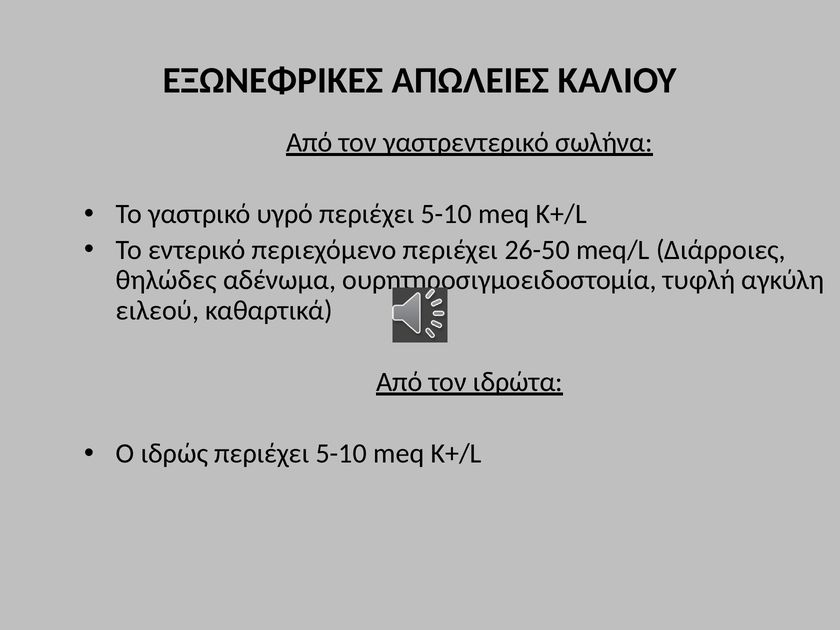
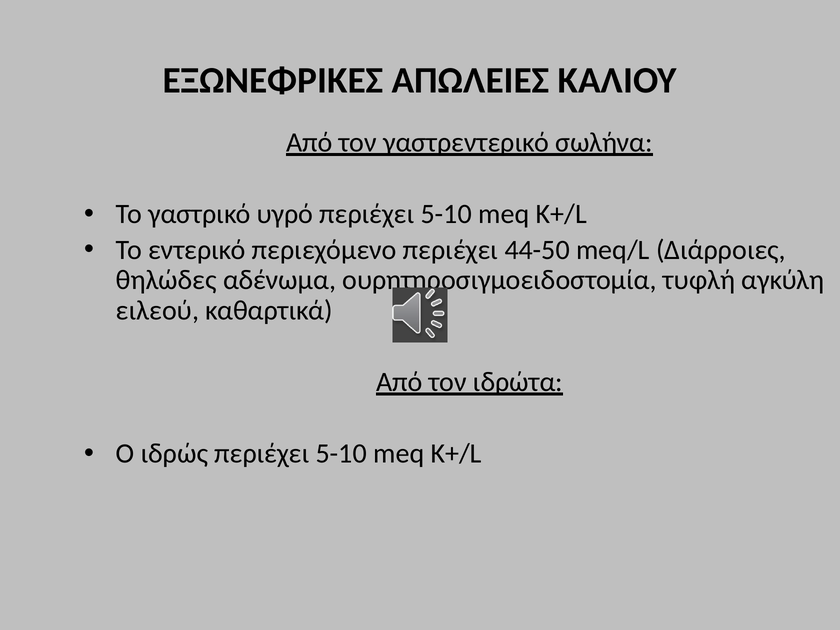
26-50: 26-50 -> 44-50 (537, 250)
